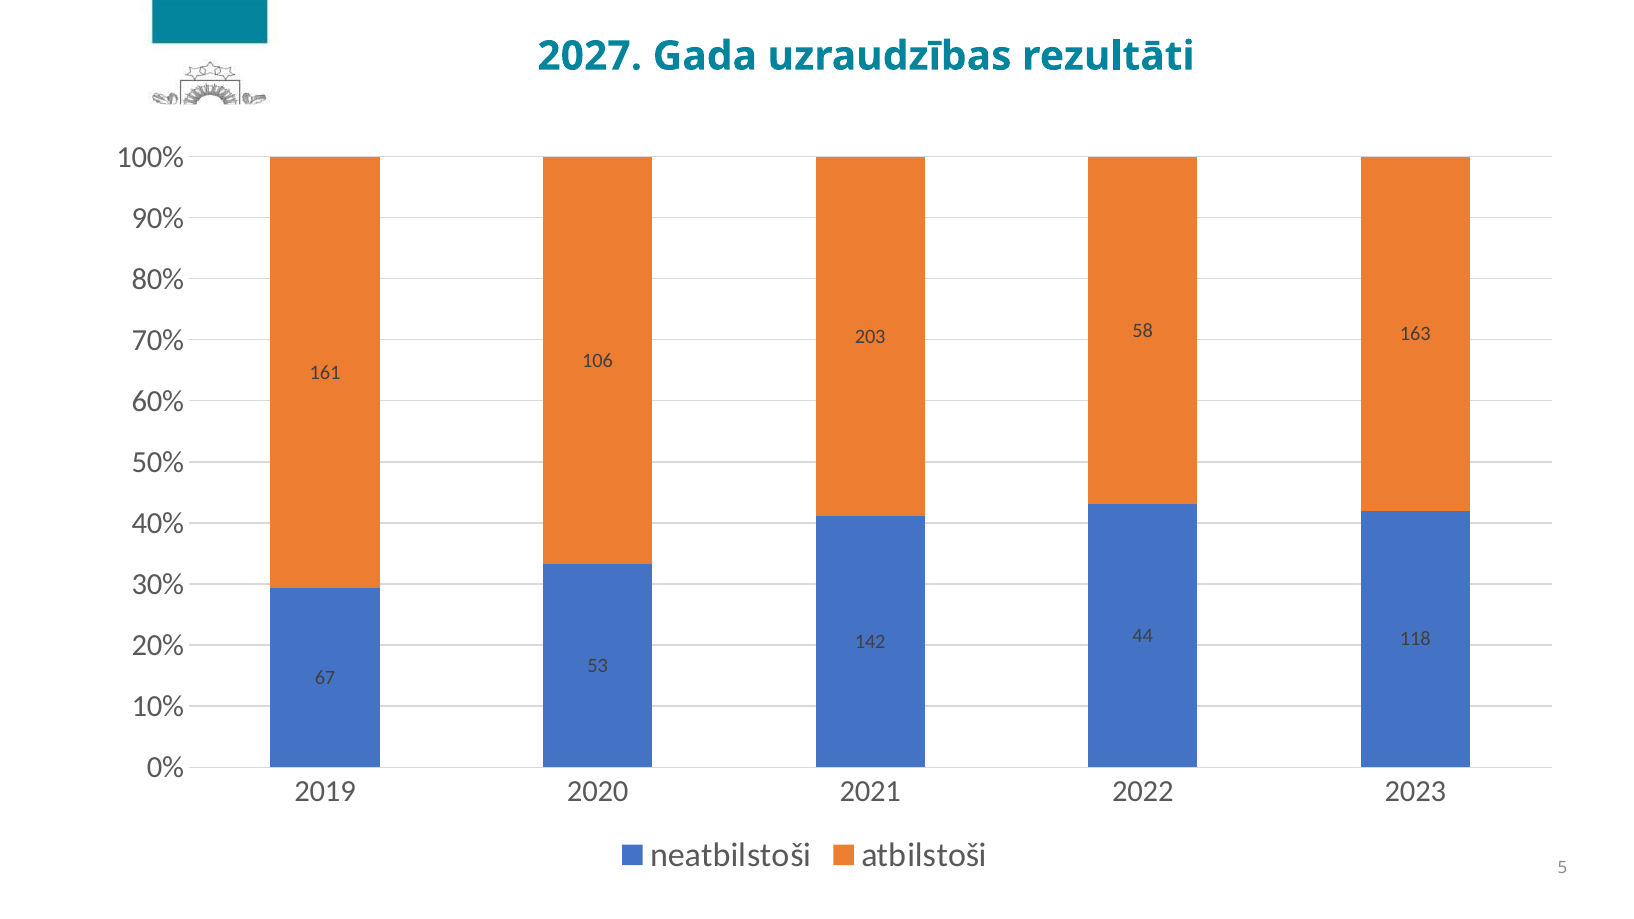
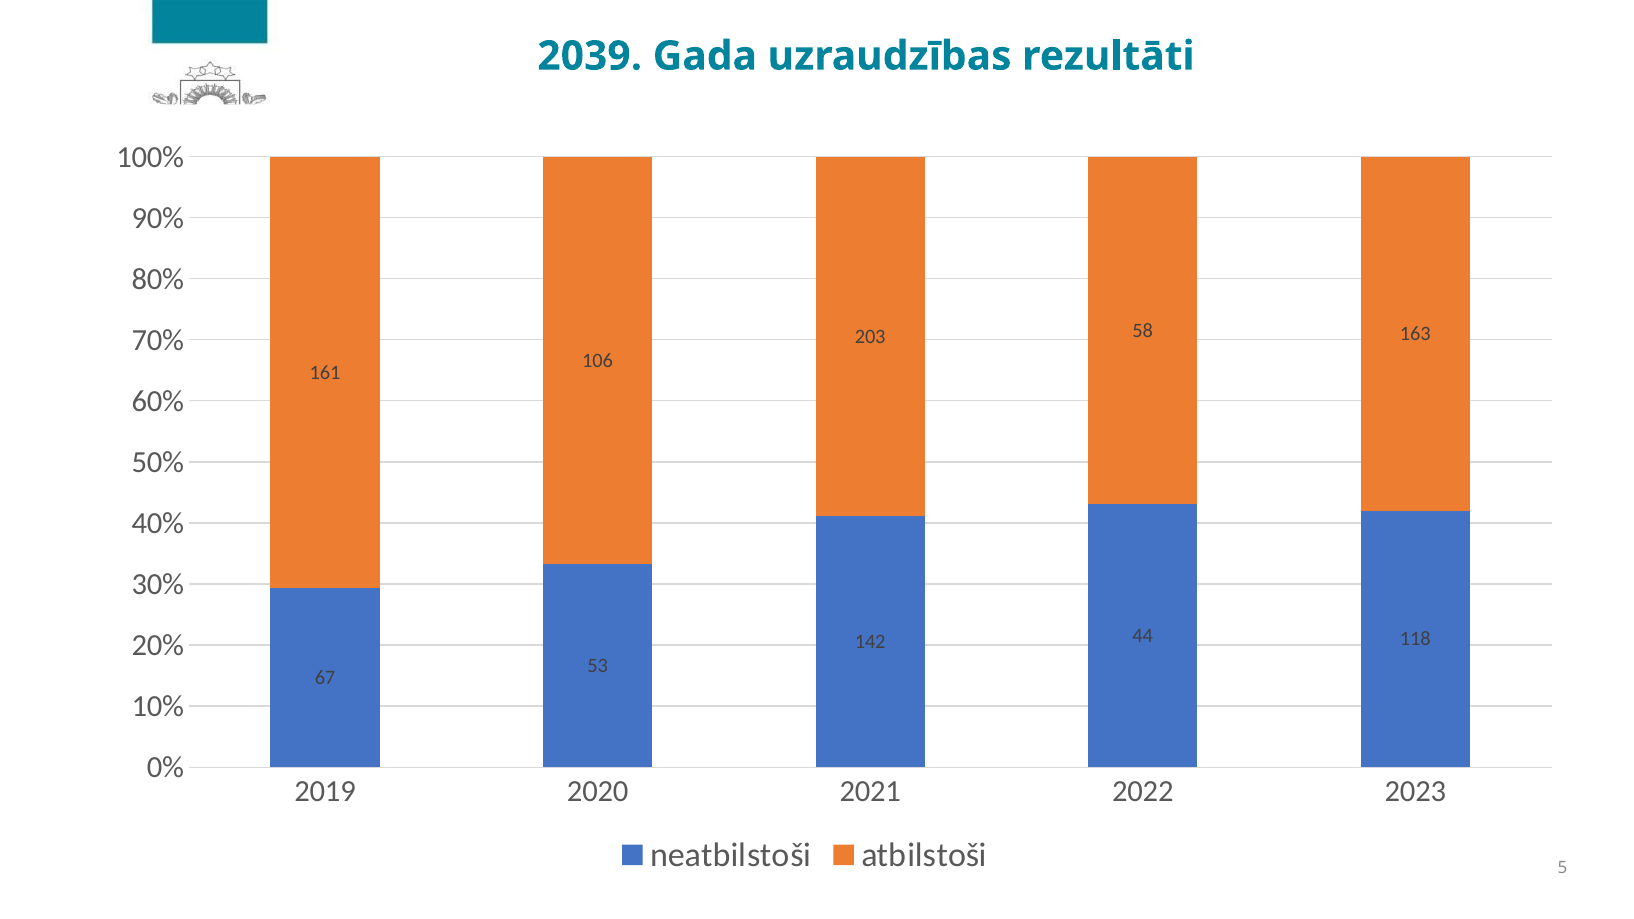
2027: 2027 -> 2039 (590, 56)
